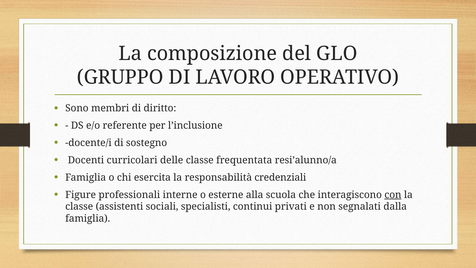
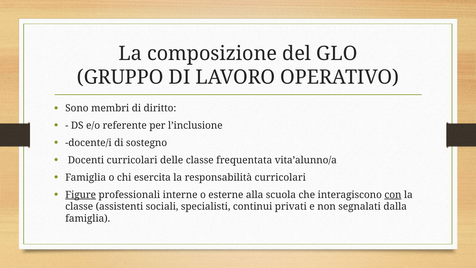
resi’alunno/a: resi’alunno/a -> vita’alunno/a (306, 160)
responsabilità credenziali: credenziali -> curricolari (280, 177)
Figure underline: none -> present (81, 195)
